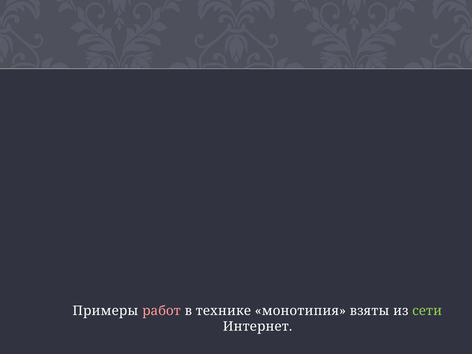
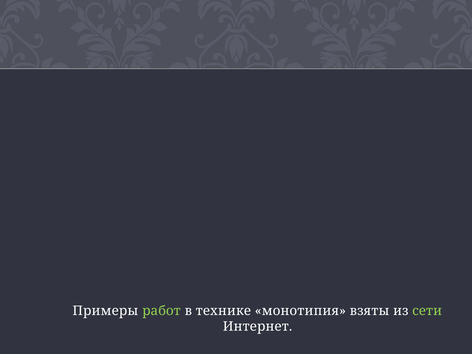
работ colour: pink -> light green (161, 311)
